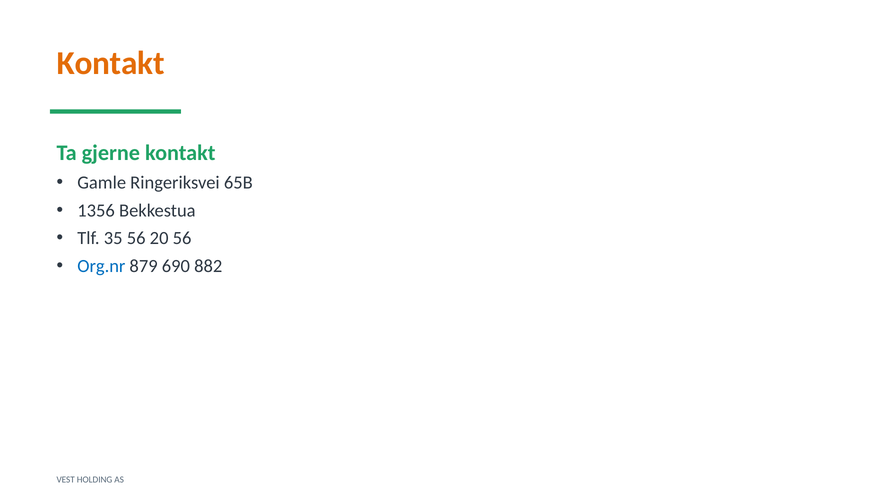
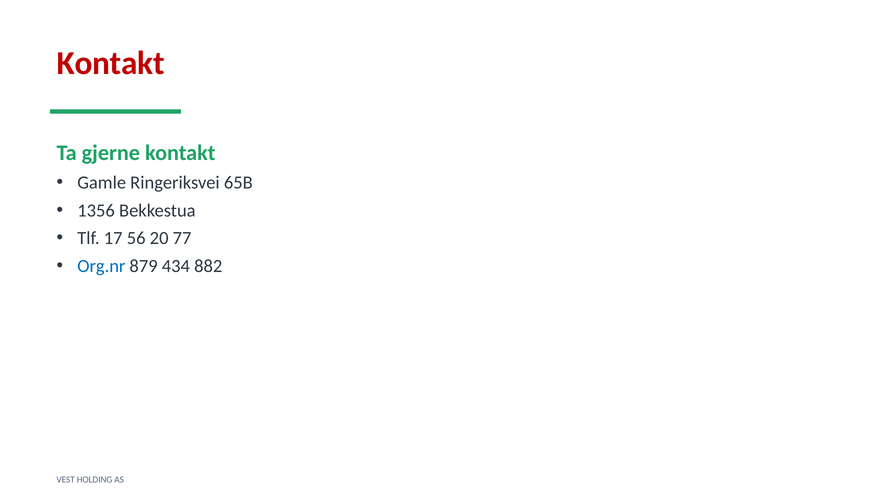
Kontakt colour: orange -> red (111, 63)
35: 35 -> 17 (113, 238)
20 56: 56 -> 77 (182, 238)
690: 690 -> 434 (176, 266)
